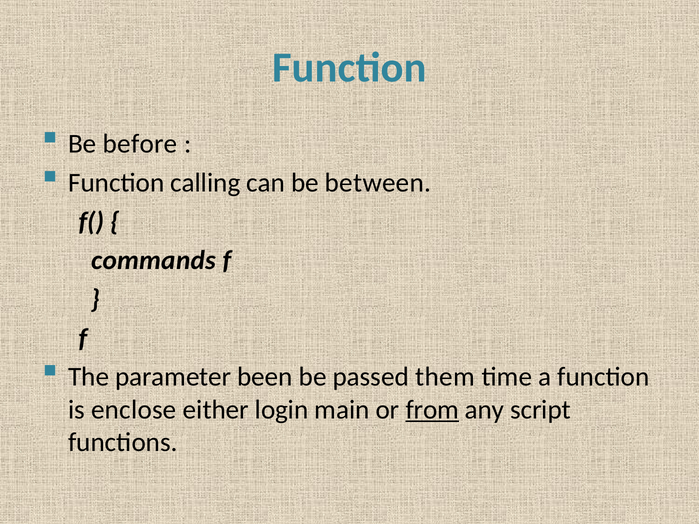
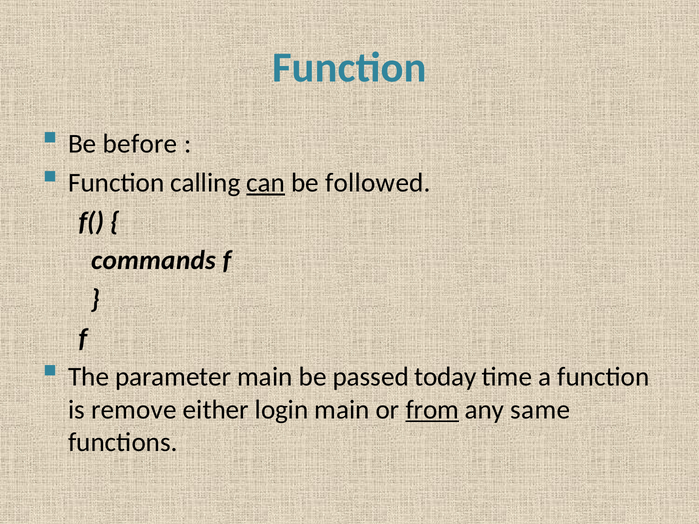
can underline: none -> present (266, 183)
between: between -> followed (378, 183)
parameter been: been -> main (265, 377)
them: them -> today (445, 377)
enclose: enclose -> remove (134, 410)
script: script -> same (540, 410)
